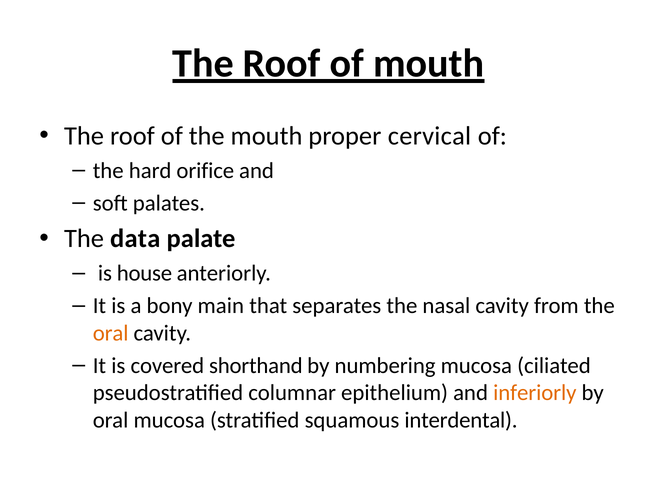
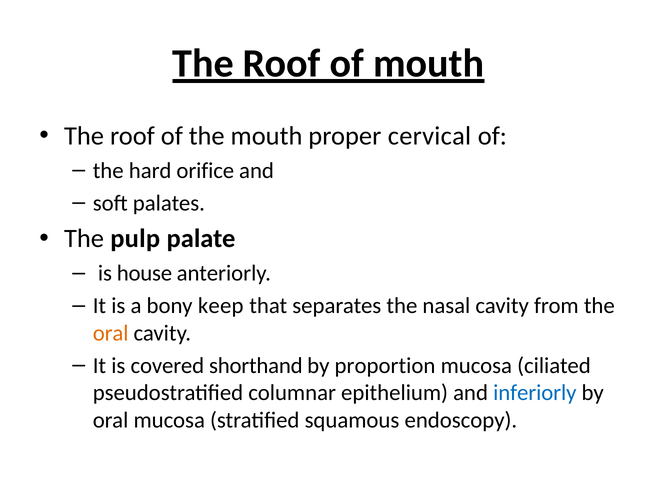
data: data -> pulp (135, 239)
main: main -> keep (221, 306)
numbering: numbering -> proportion (385, 365)
inferiorly colour: orange -> blue (535, 393)
interdental: interdental -> endoscopy (461, 420)
